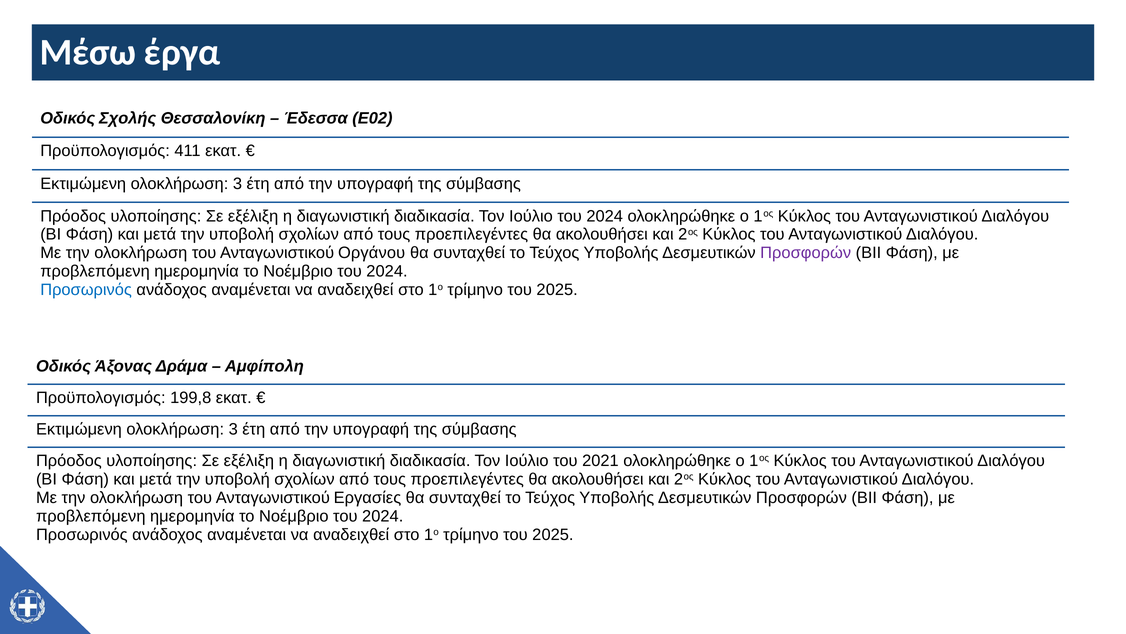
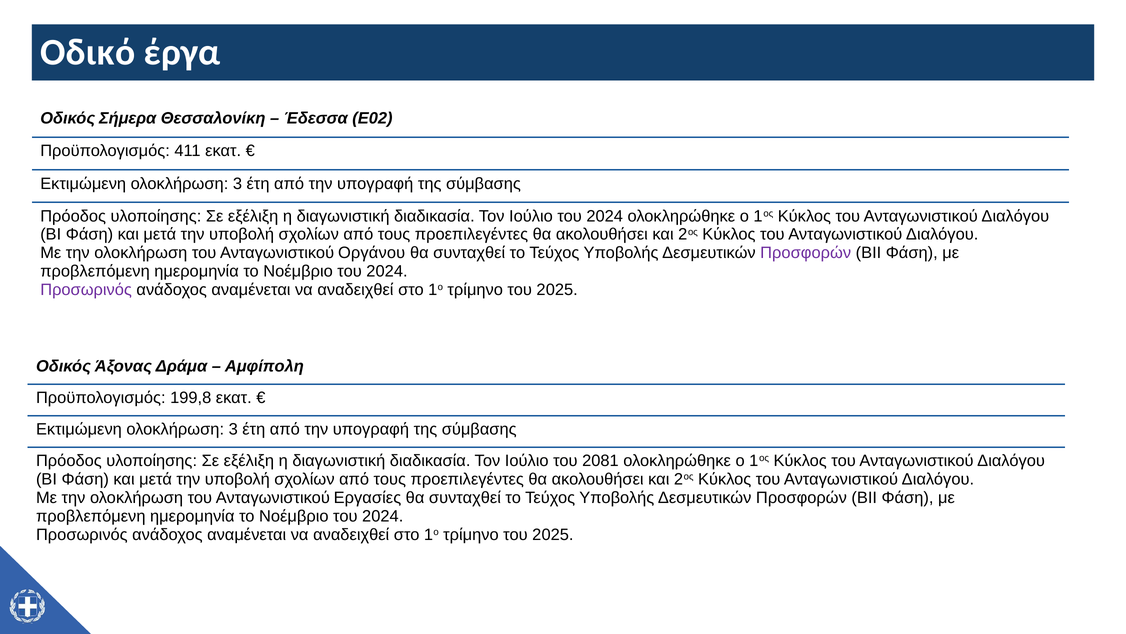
Μέσω: Μέσω -> Οδικό (88, 52)
Σχολής: Σχολής -> Σήμερα (128, 118)
Προσωρινός colour: blue -> purple (86, 290)
2021: 2021 -> 2081 (600, 460)
